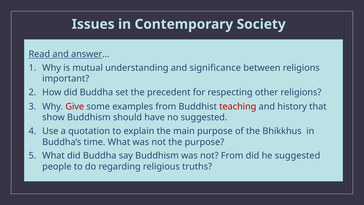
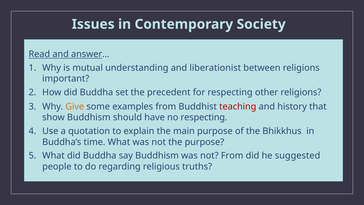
significance: significance -> liberationist (215, 68)
Give colour: red -> orange (75, 106)
no suggested: suggested -> respecting (204, 117)
